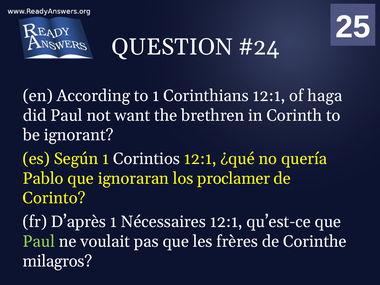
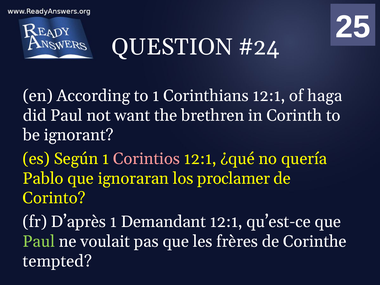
Corintios colour: white -> pink (147, 159)
Nécessaires: Nécessaires -> Demandant (163, 222)
milagros: milagros -> tempted (57, 261)
